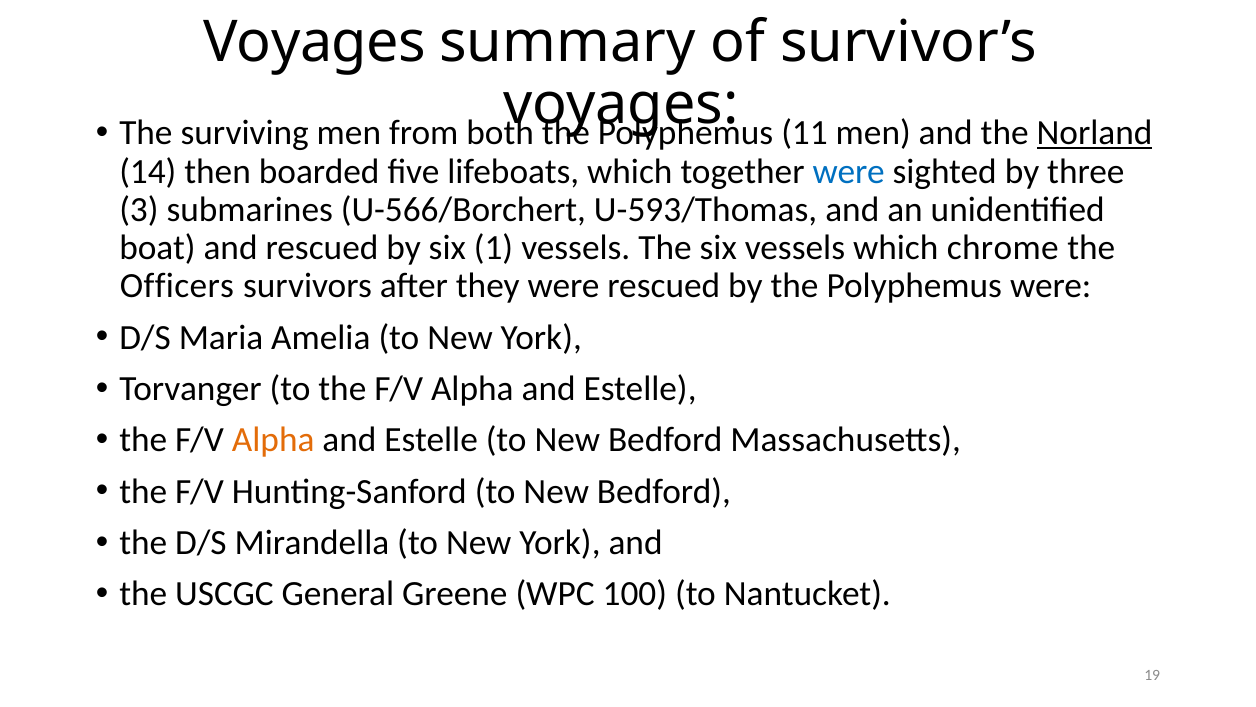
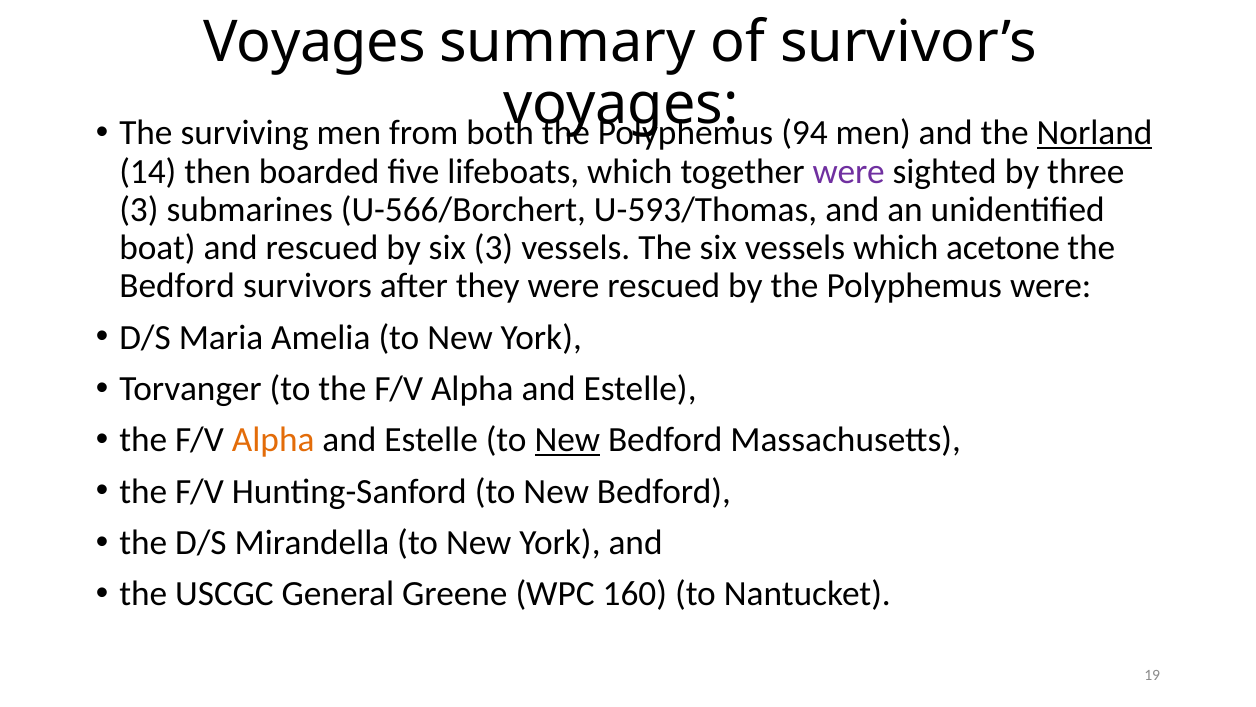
11: 11 -> 94 (805, 133)
were colour: blue -> purple (849, 171)
six 1: 1 -> 3 (494, 248)
chrome: chrome -> acetone (1003, 248)
Officers: Officers -> Bedford (177, 286)
New underline: none -> present (567, 440)
100: 100 -> 160 (635, 594)
